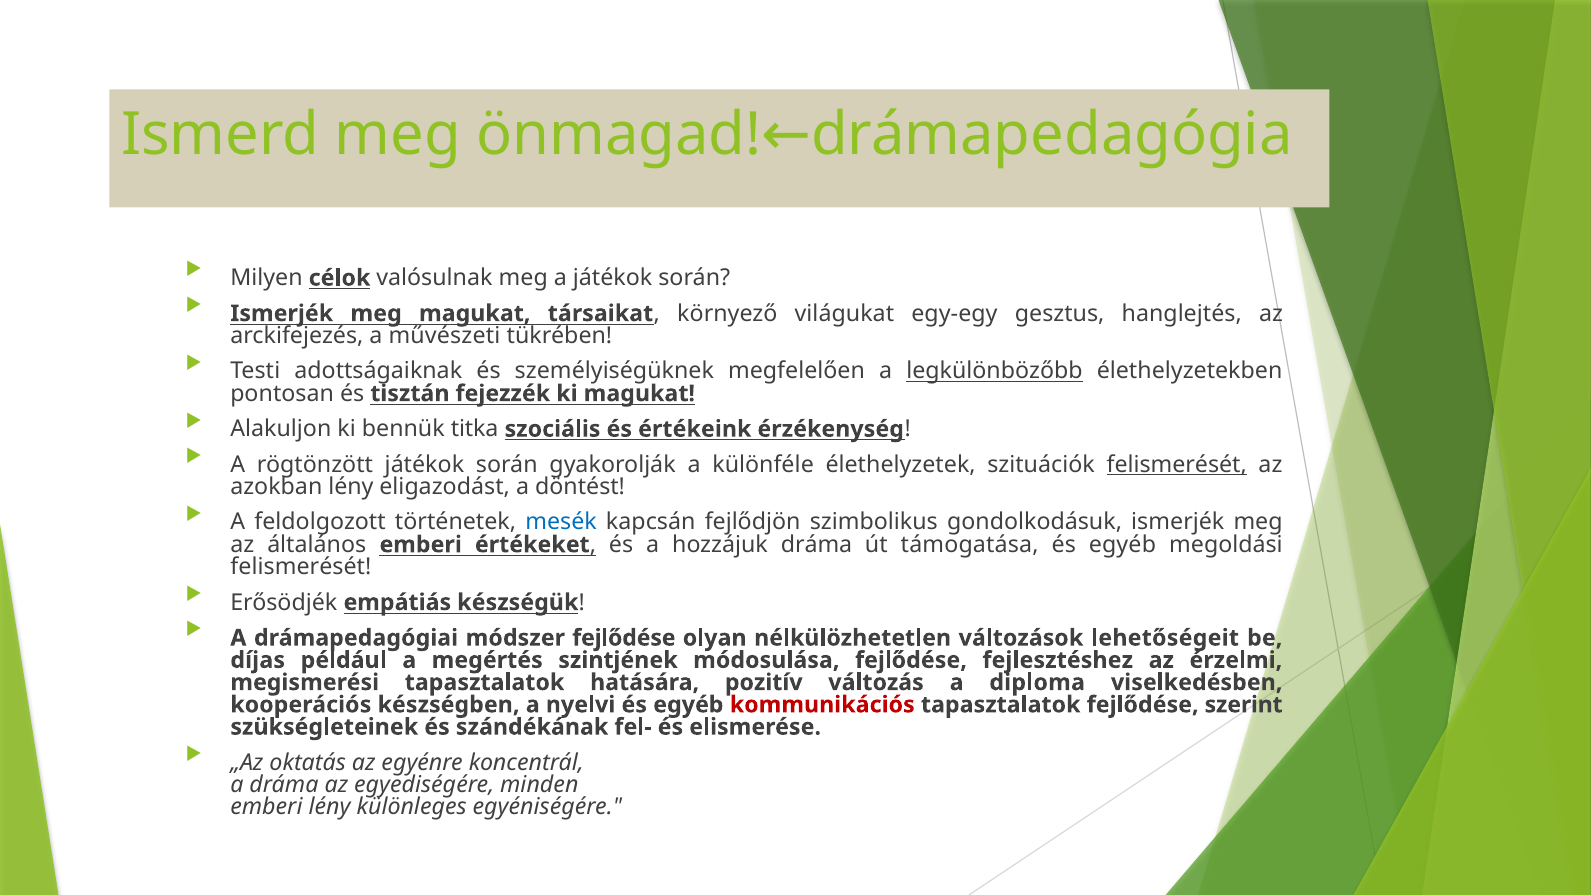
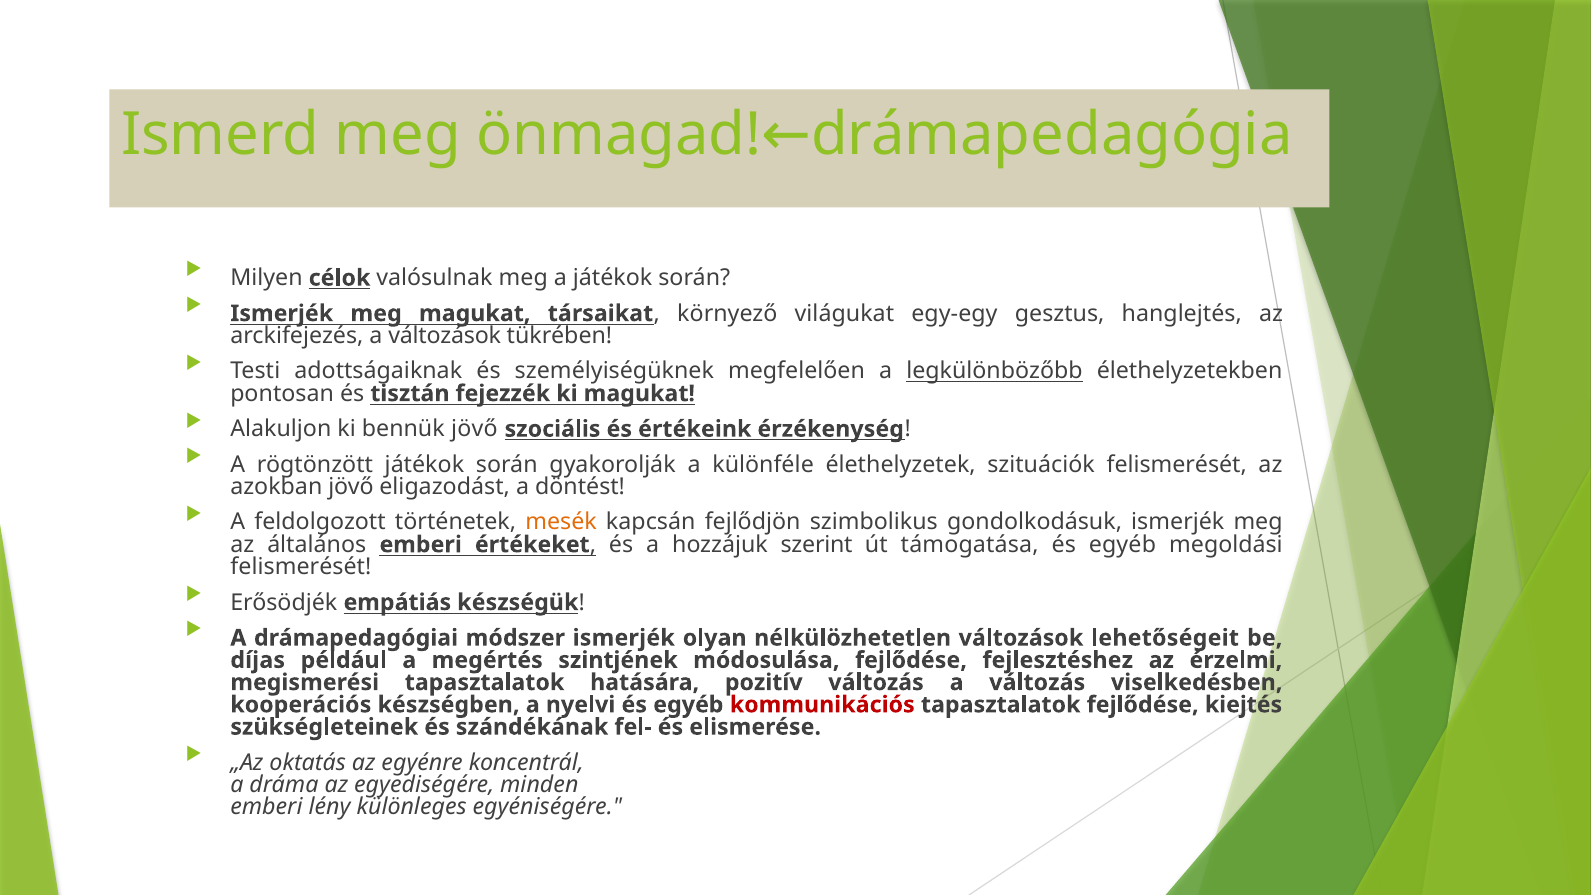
a művészeti: művészeti -> változások (445, 336)
bennük titka: titka -> jövő (474, 429)
felismerését underline: present -> none (1177, 465)
azokban lény: lény -> jövő (351, 487)
mesék colour: blue -> orange (561, 522)
hozzájuk dráma: dráma -> szerint (817, 545)
módszer fejlődése: fejlődése -> ismerjék (624, 638)
a diploma: diploma -> változás (1037, 682)
szerint: szerint -> kiejtés (1243, 705)
